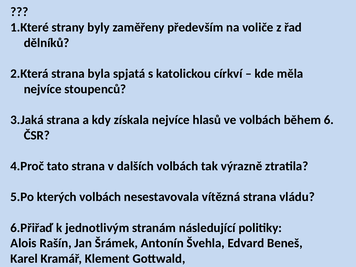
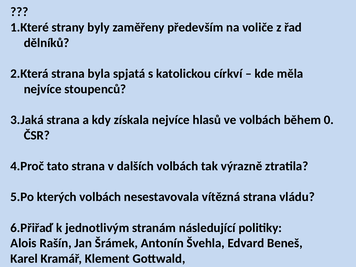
6: 6 -> 0 (329, 120)
